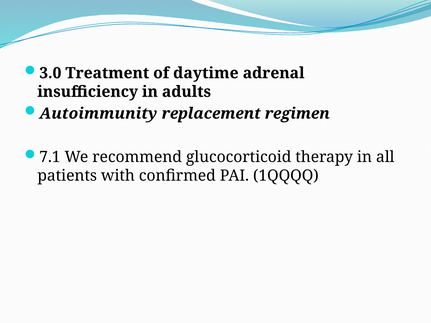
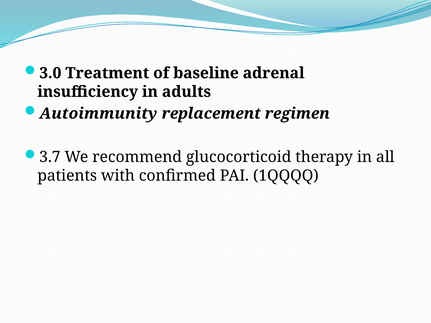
daytime: daytime -> baseline (206, 73)
7.1: 7.1 -> 3.7 (50, 157)
